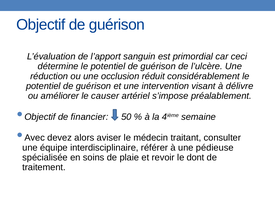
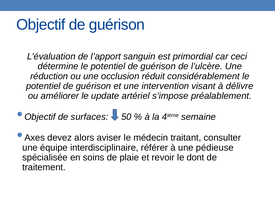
causer: causer -> update (105, 96)
financier: financier -> surfaces (90, 117)
Avec: Avec -> Axes (35, 138)
